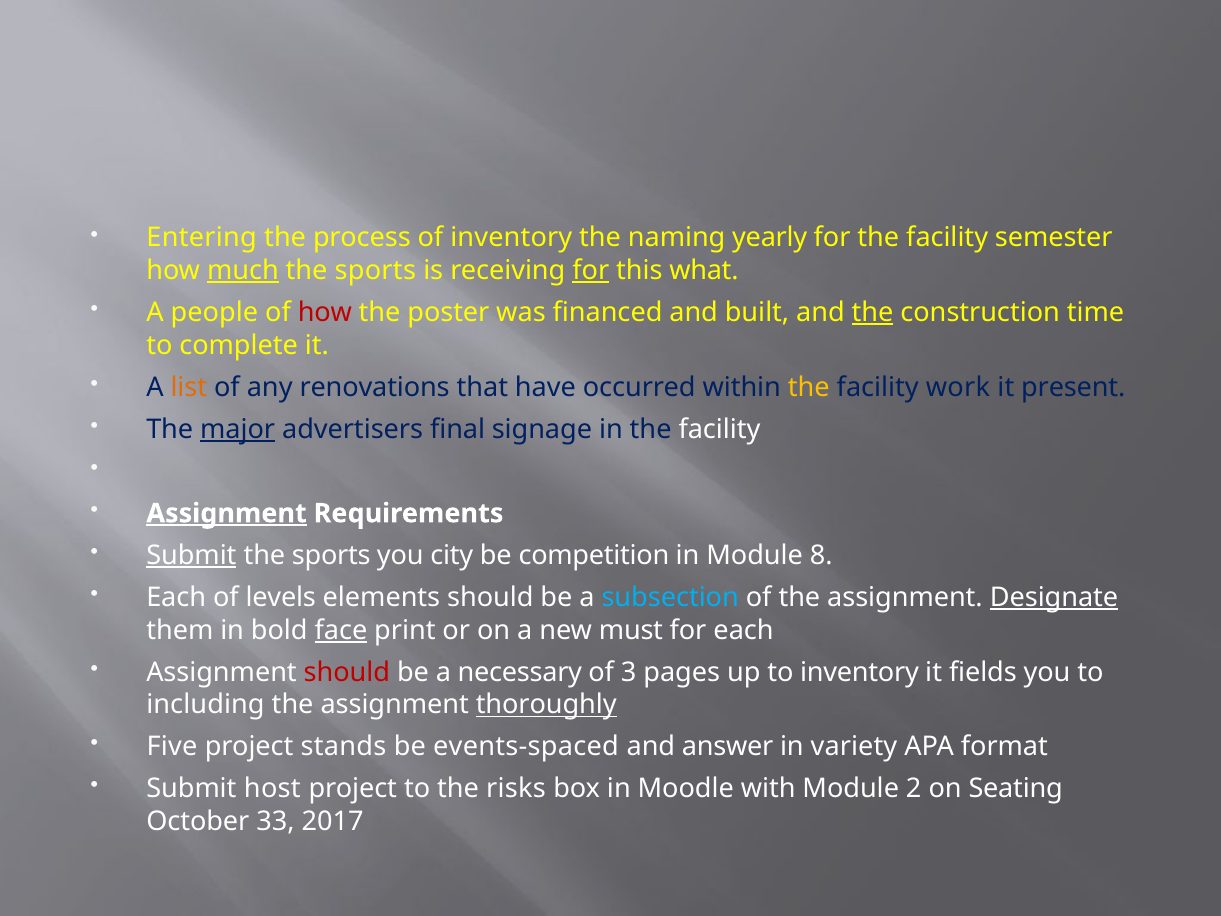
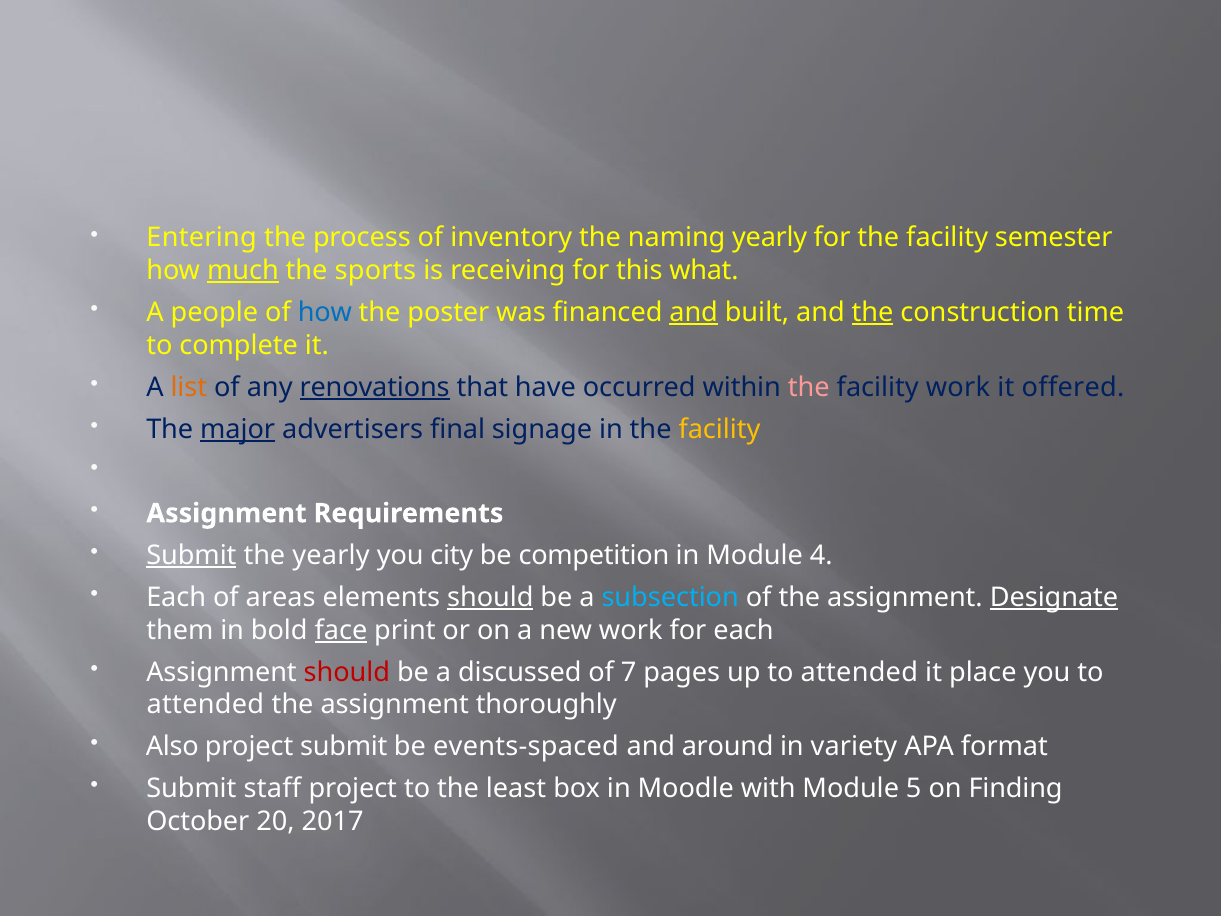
for underline: present -> none (591, 270)
how colour: red -> blue (325, 312)
and underline: none -> present (694, 312)
renovations underline: none -> present (375, 387)
the colour: yellow -> pink (809, 387)
present: present -> offered (1073, 387)
facility colour: white -> yellow (719, 429)
Assignment underline: present -> none (227, 513)
sports: sports -> yearly (331, 555)
8: 8 -> 4 (821, 555)
levels: levels -> areas (281, 597)
should underline: none -> present (490, 597)
new must: must -> work (631, 630)
necessary: necessary -> discussed (520, 672)
3: 3 -> 7 (629, 672)
up to inventory: inventory -> attended (859, 672)
fields: fields -> place (983, 672)
including: including -> attended (205, 705)
thoroughly underline: present -> none (546, 705)
Five: Five -> Also (172, 747)
project stands: stands -> submit (344, 747)
answer: answer -> around (728, 747)
host: host -> staff (272, 789)
risks: risks -> least (516, 789)
2: 2 -> 5 (914, 789)
Seating: Seating -> Finding (1016, 789)
33: 33 -> 20 (276, 821)
